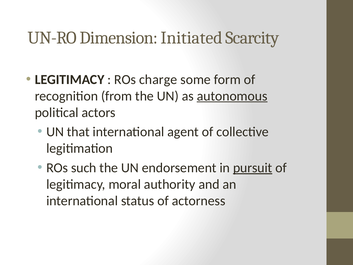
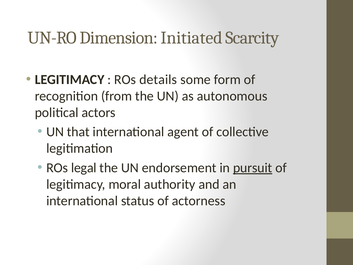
charge: charge -> details (158, 79)
autonomous underline: present -> none (232, 96)
such: such -> legal (84, 168)
